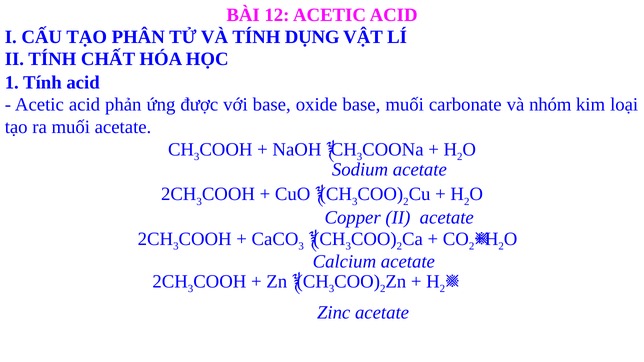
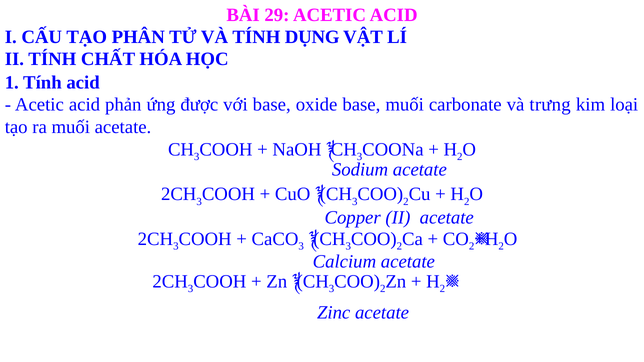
12: 12 -> 29 (277, 15)
nhóm: nhóm -> trưng (550, 105)
